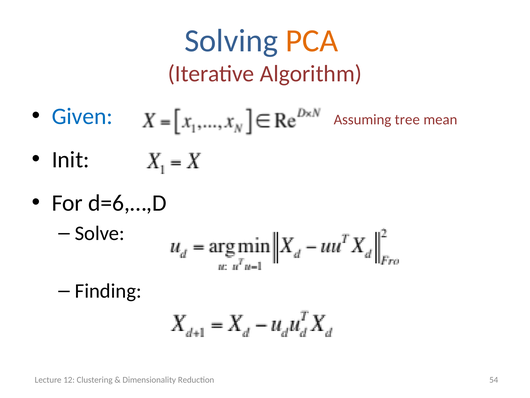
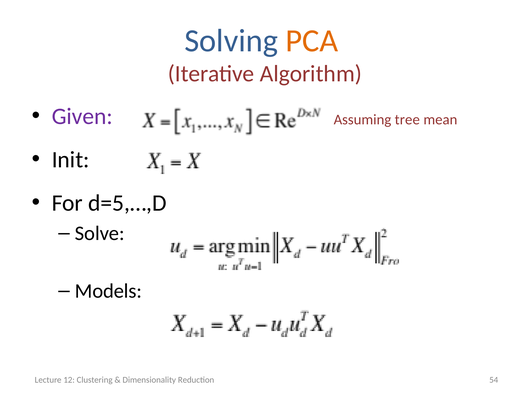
Given colour: blue -> purple (82, 116)
d=6,…,D: d=6,…,D -> d=5,…,D (127, 203)
Finding: Finding -> Models (108, 291)
